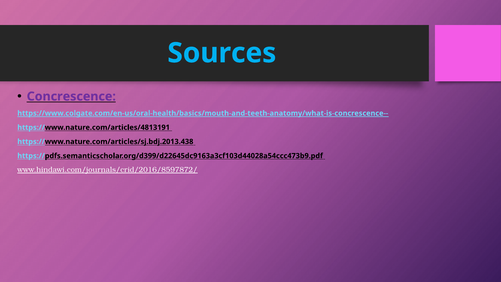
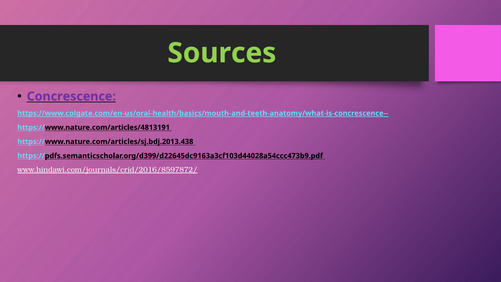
Sources colour: light blue -> light green (222, 53)
